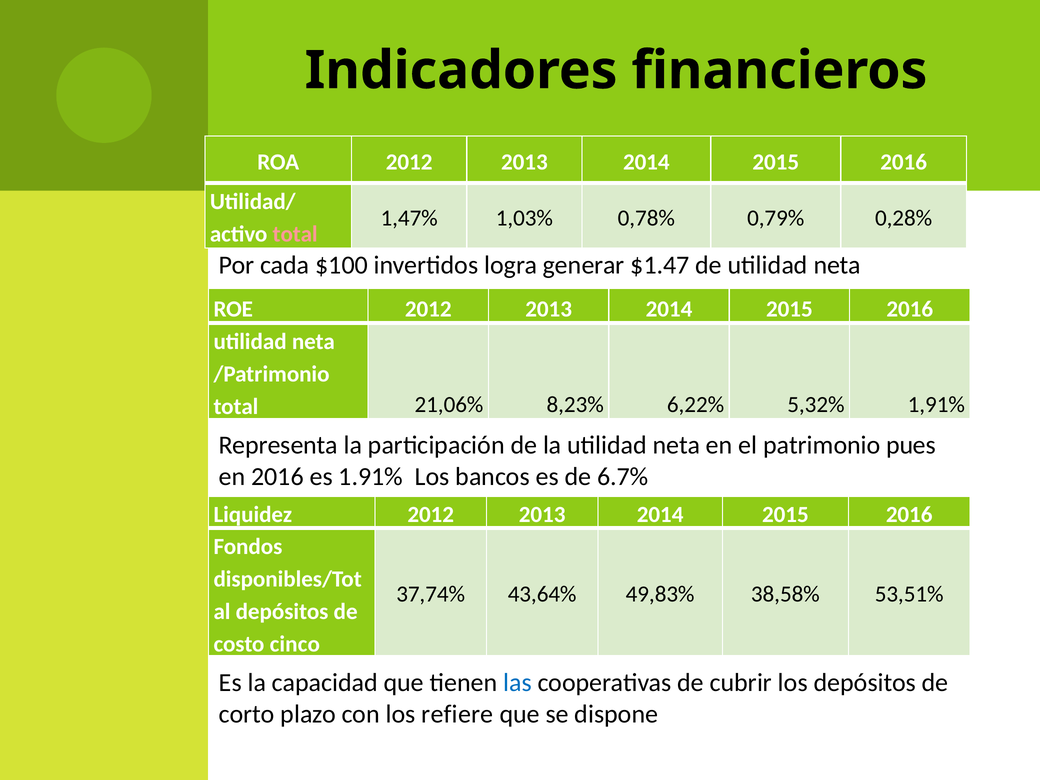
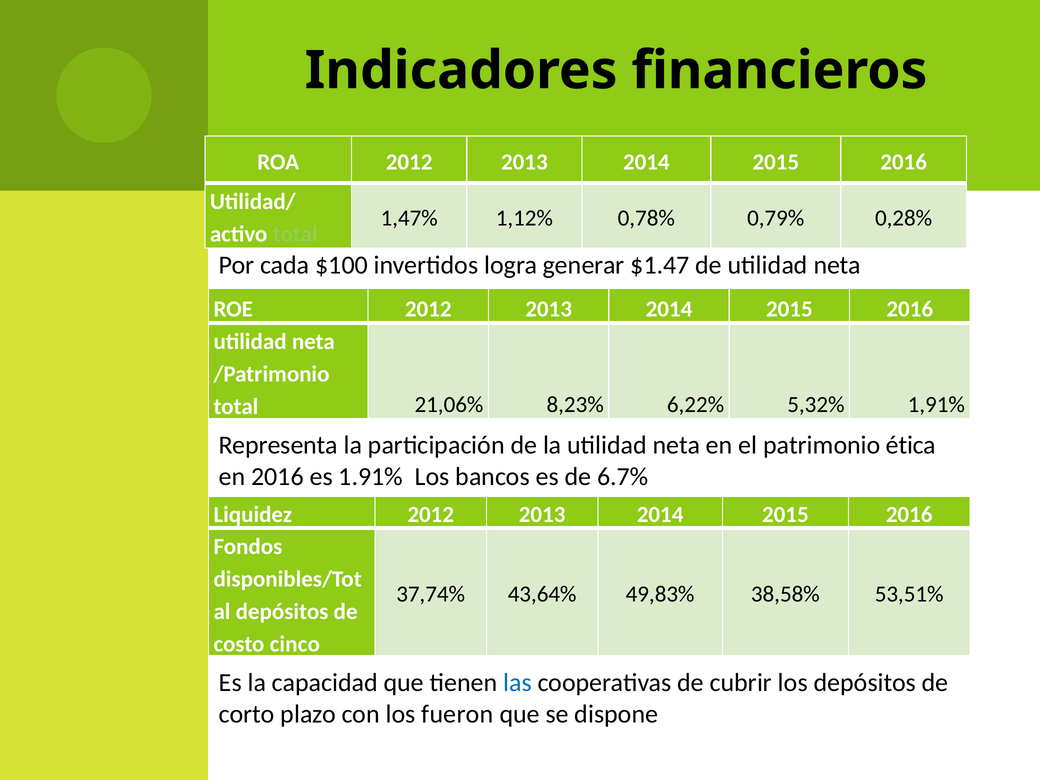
1,03%: 1,03% -> 1,12% (524, 218)
total colour: pink -> light green (295, 234)
pues: pues -> ética (911, 445)
refiere: refiere -> fueron (457, 714)
